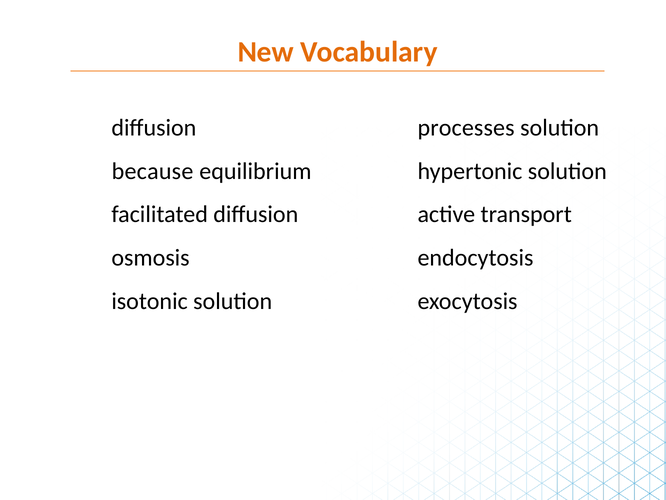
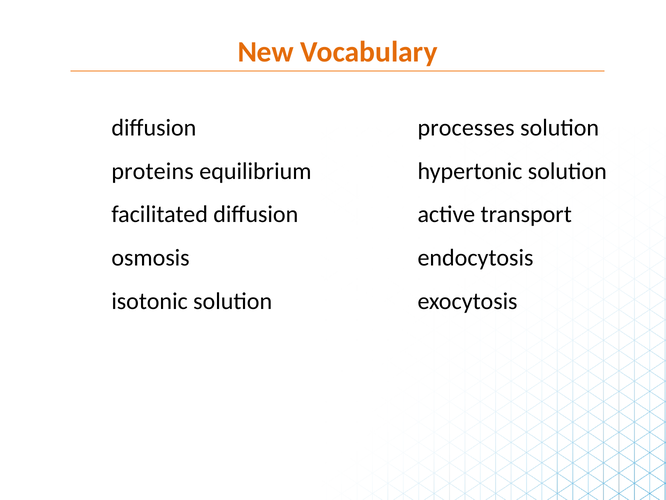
because: because -> proteins (153, 171)
